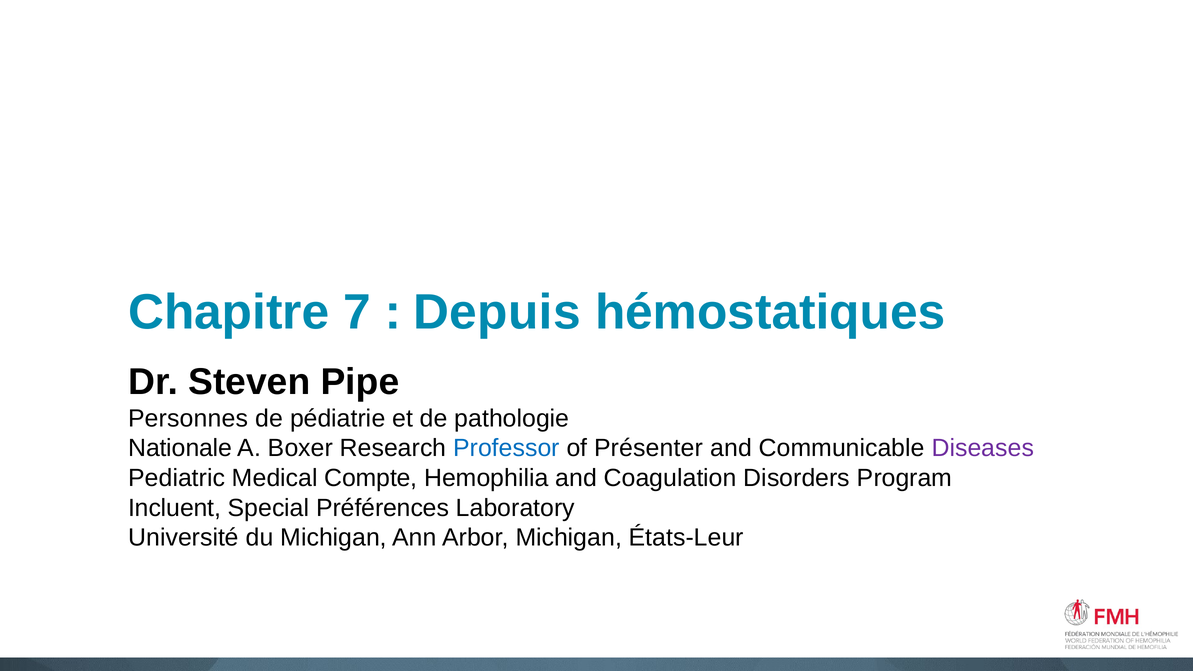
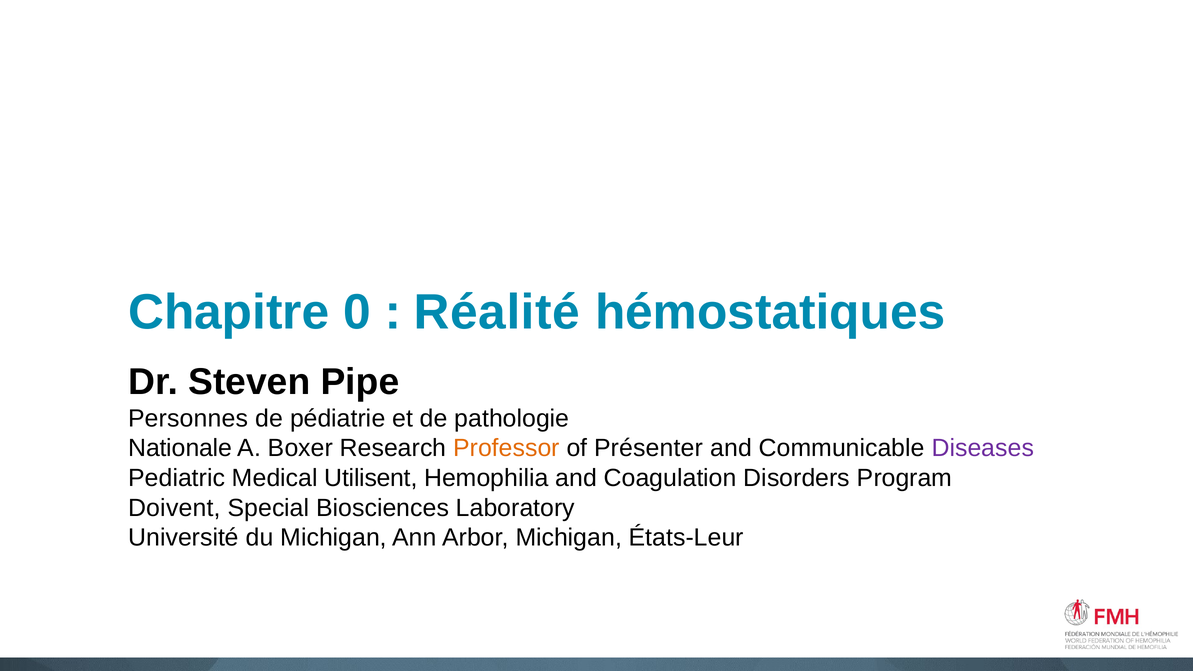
7: 7 -> 0 (357, 313)
Depuis: Depuis -> Réalité (497, 313)
Professor colour: blue -> orange (506, 448)
Compte: Compte -> Utilisent (371, 478)
Incluent: Incluent -> Doivent (174, 508)
Préférences: Préférences -> Biosciences (383, 508)
